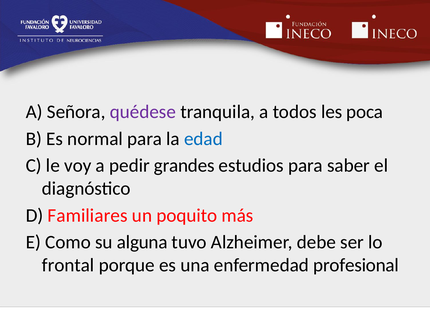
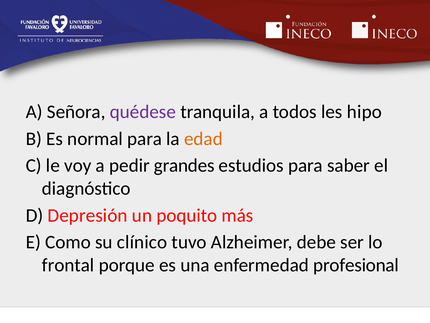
poca: poca -> hipo (364, 112)
edad colour: blue -> orange (203, 139)
Familiares: Familiares -> Depresión (88, 215)
alguna: alguna -> clínico (142, 242)
